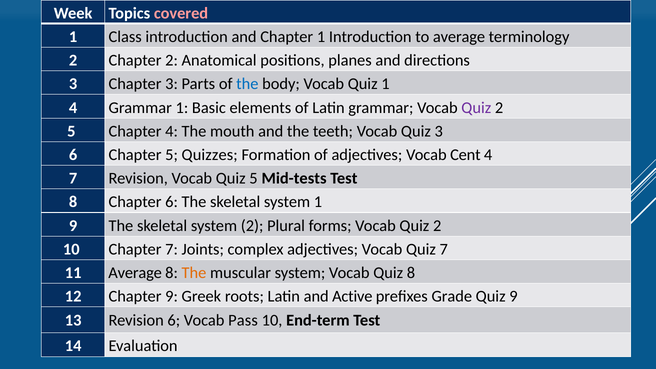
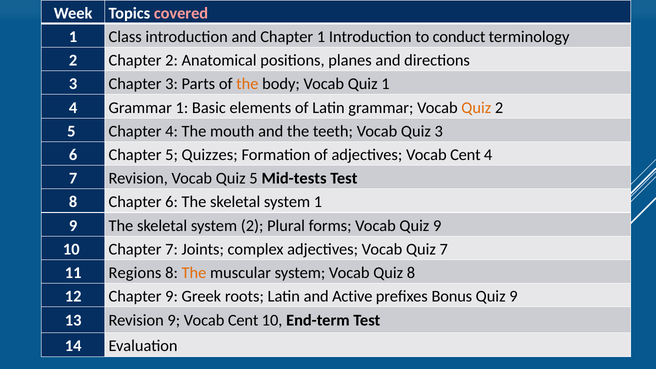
to average: average -> conduct (459, 37)
the colour: blue -> orange (247, 84)
Quiz colour: purple -> orange (476, 108)
forms Vocab Quiz 2: 2 -> 9 (437, 226)
11 Average: Average -> Regions (135, 273)
Grade: Grade -> Bonus (452, 296)
Revision 6: 6 -> 9 (174, 320)
Pass: Pass -> Cent (243, 320)
